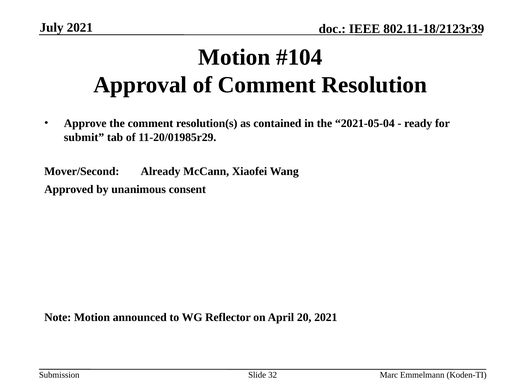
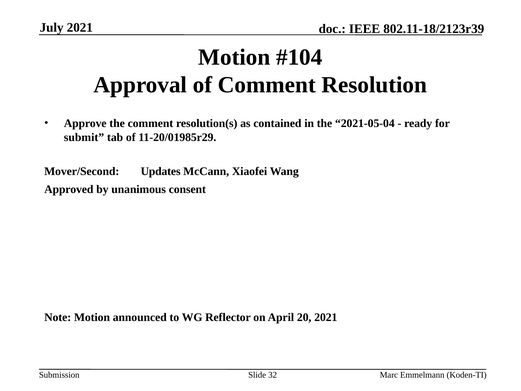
Already: Already -> Updates (161, 171)
